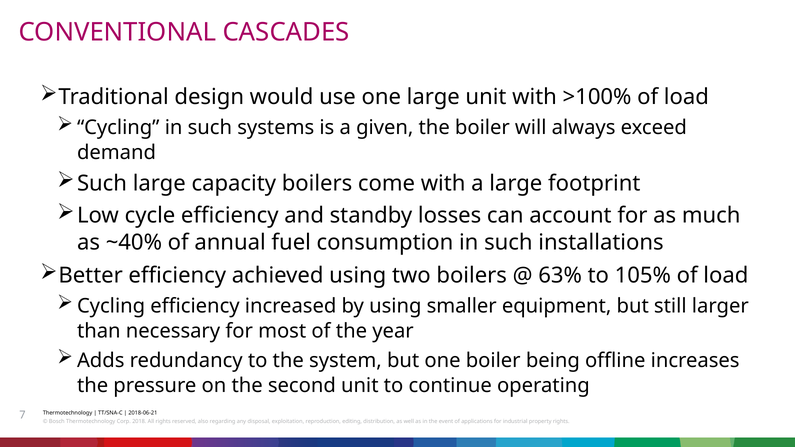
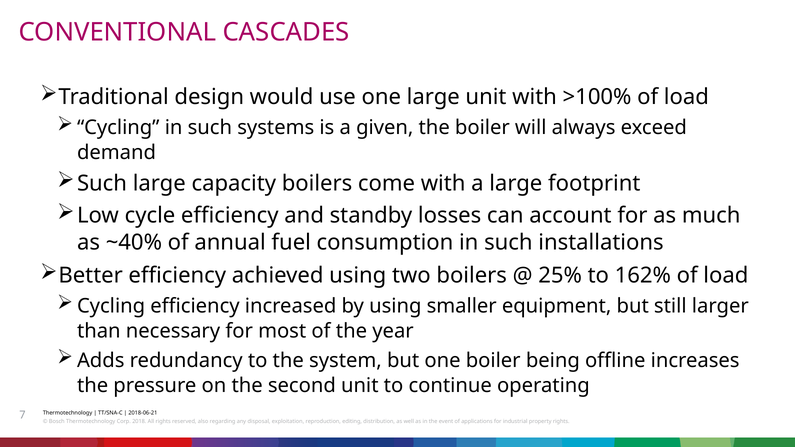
63%: 63% -> 25% (560, 276)
105%: 105% -> 162% (643, 276)
